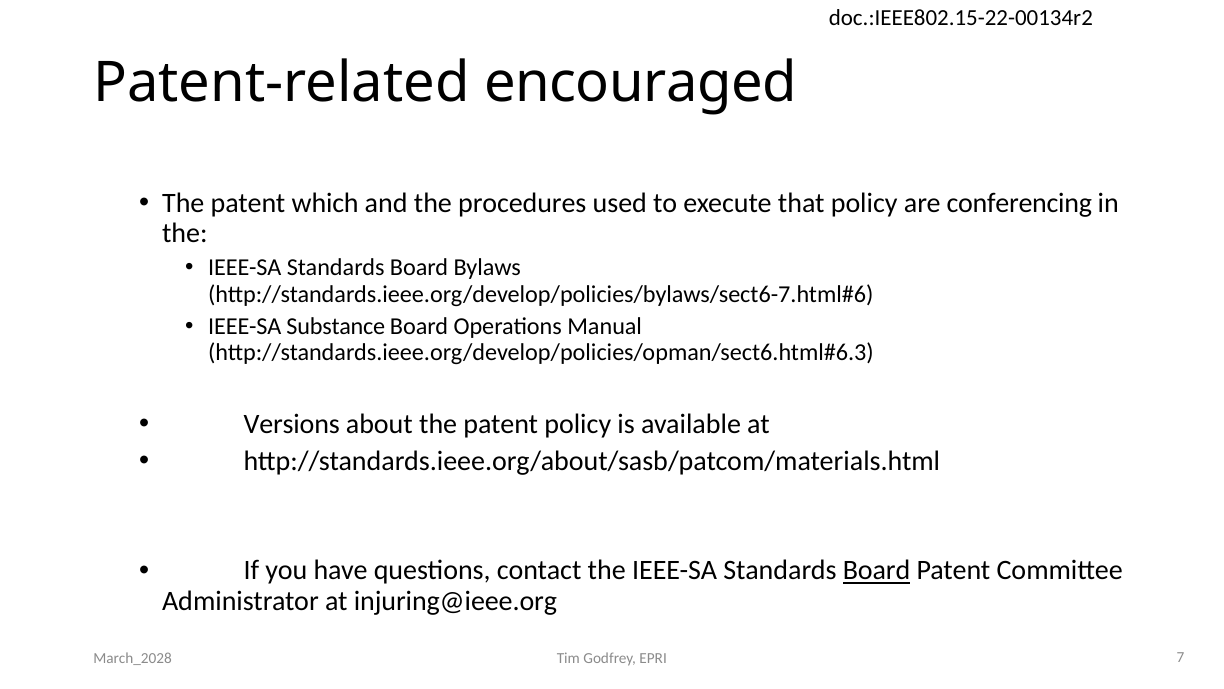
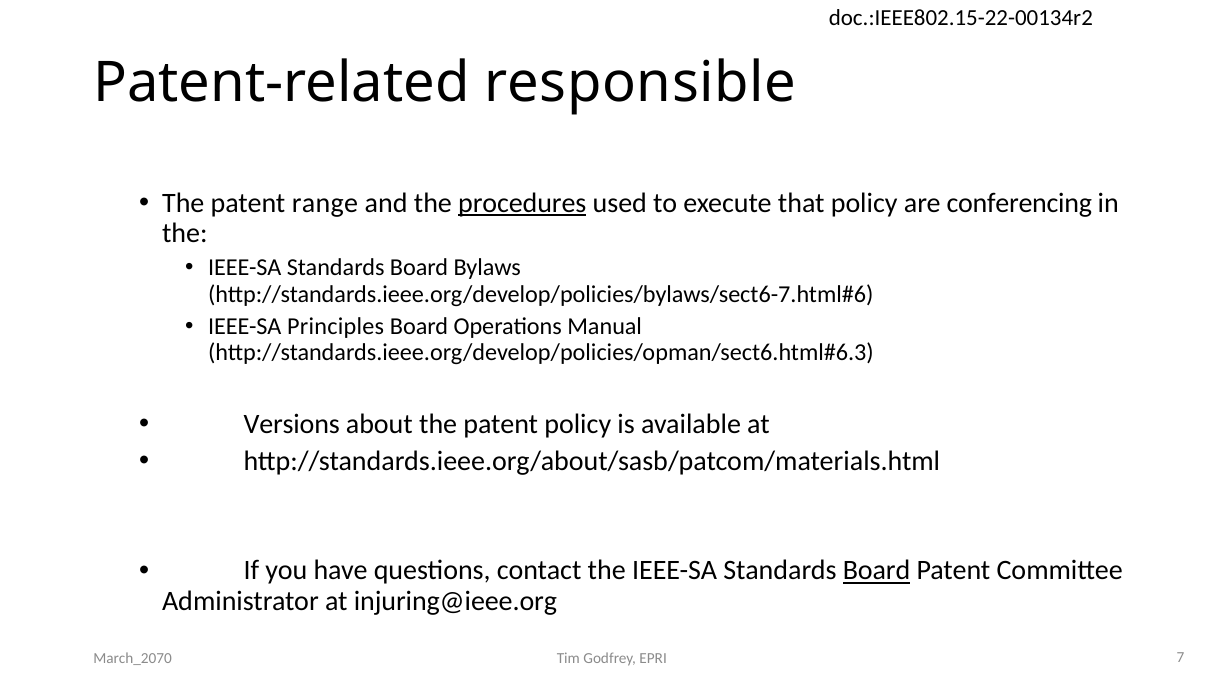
encouraged: encouraged -> responsible (640, 83)
which: which -> range (325, 203)
procedures underline: none -> present (522, 203)
Substance: Substance -> Principles (336, 326)
March_2028: March_2028 -> March_2070 (133, 657)
